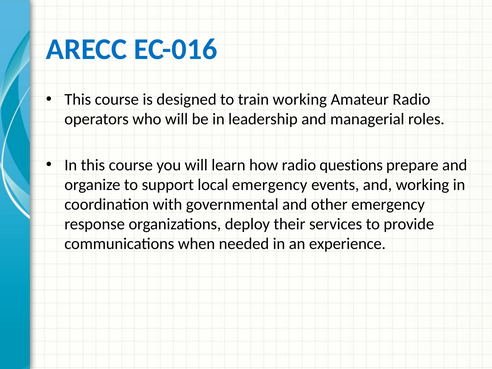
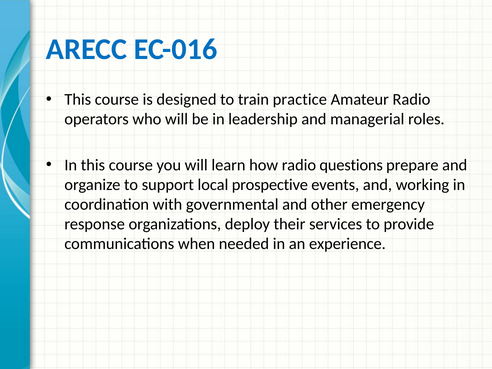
train working: working -> practice (300, 100)
local emergency: emergency -> prospective (270, 185)
